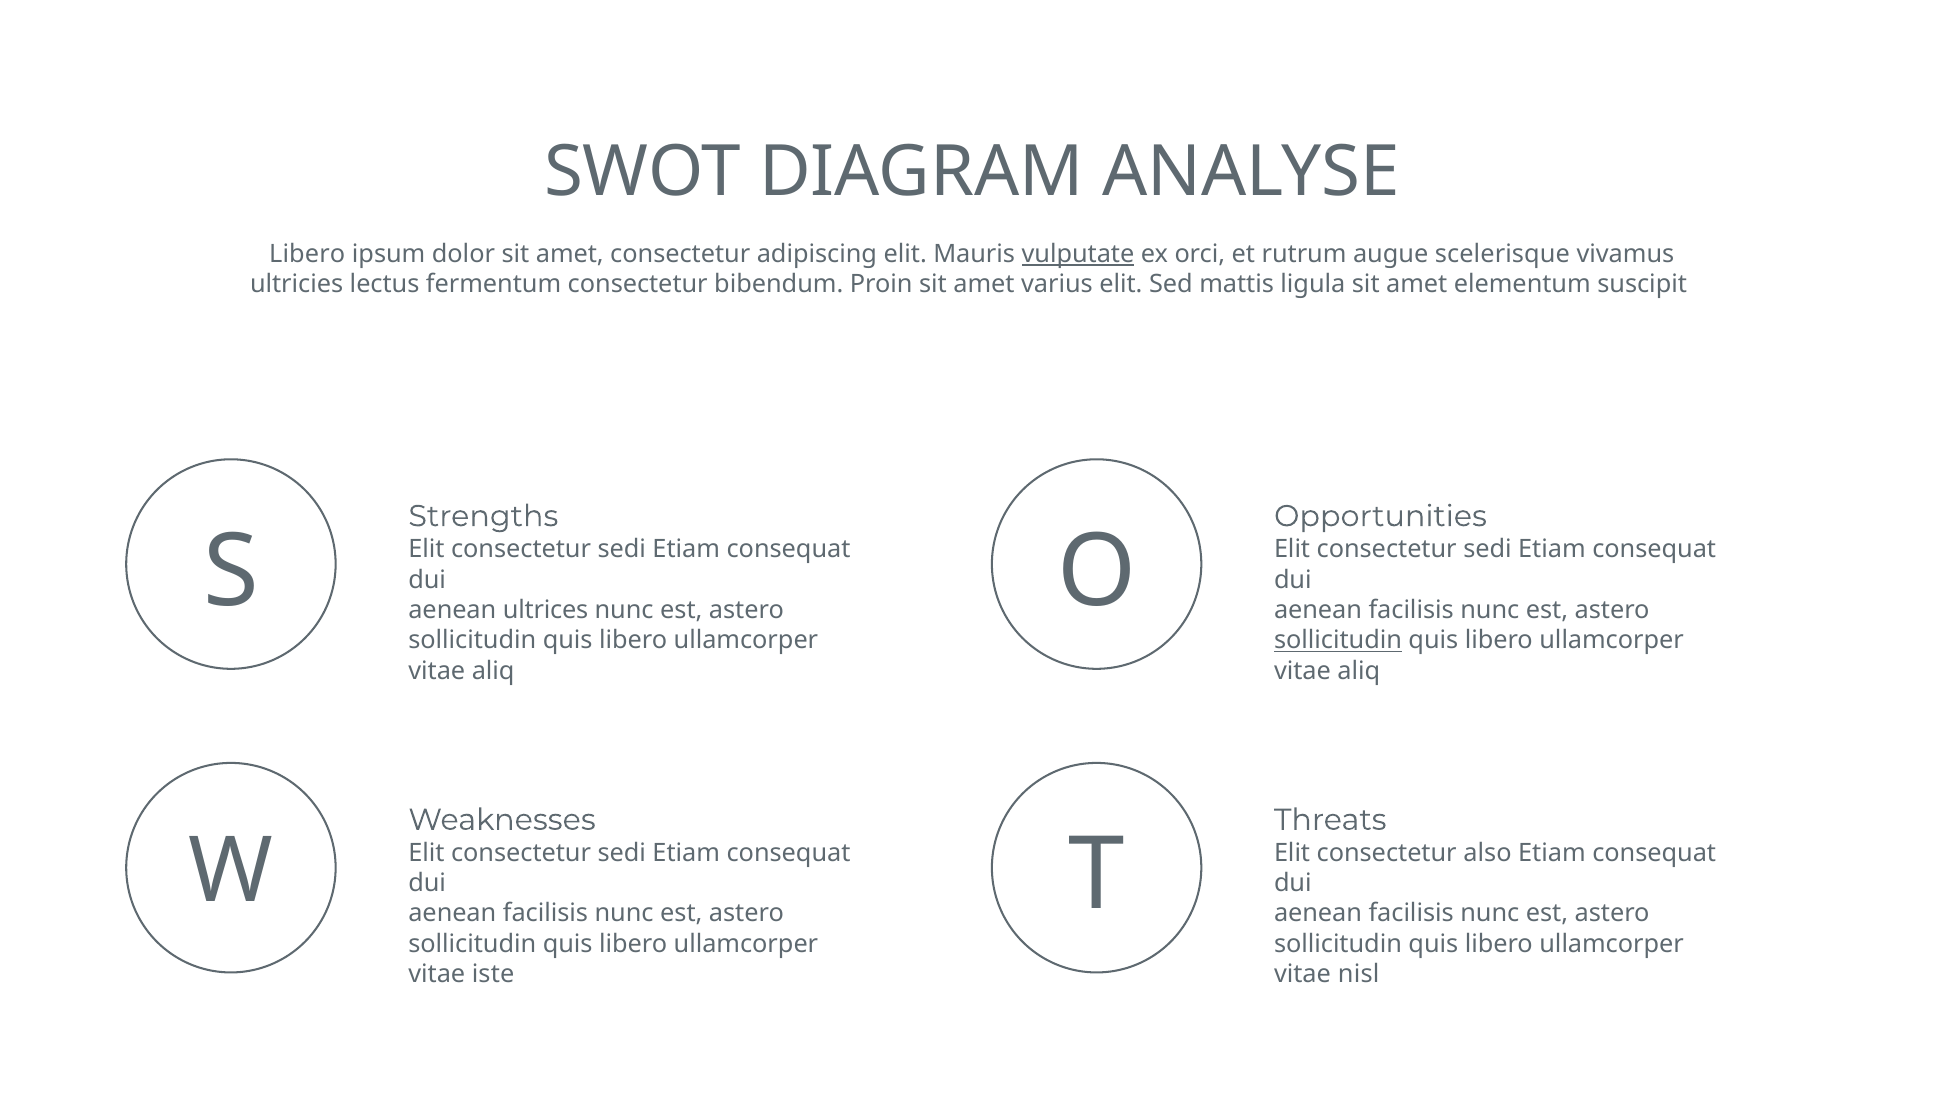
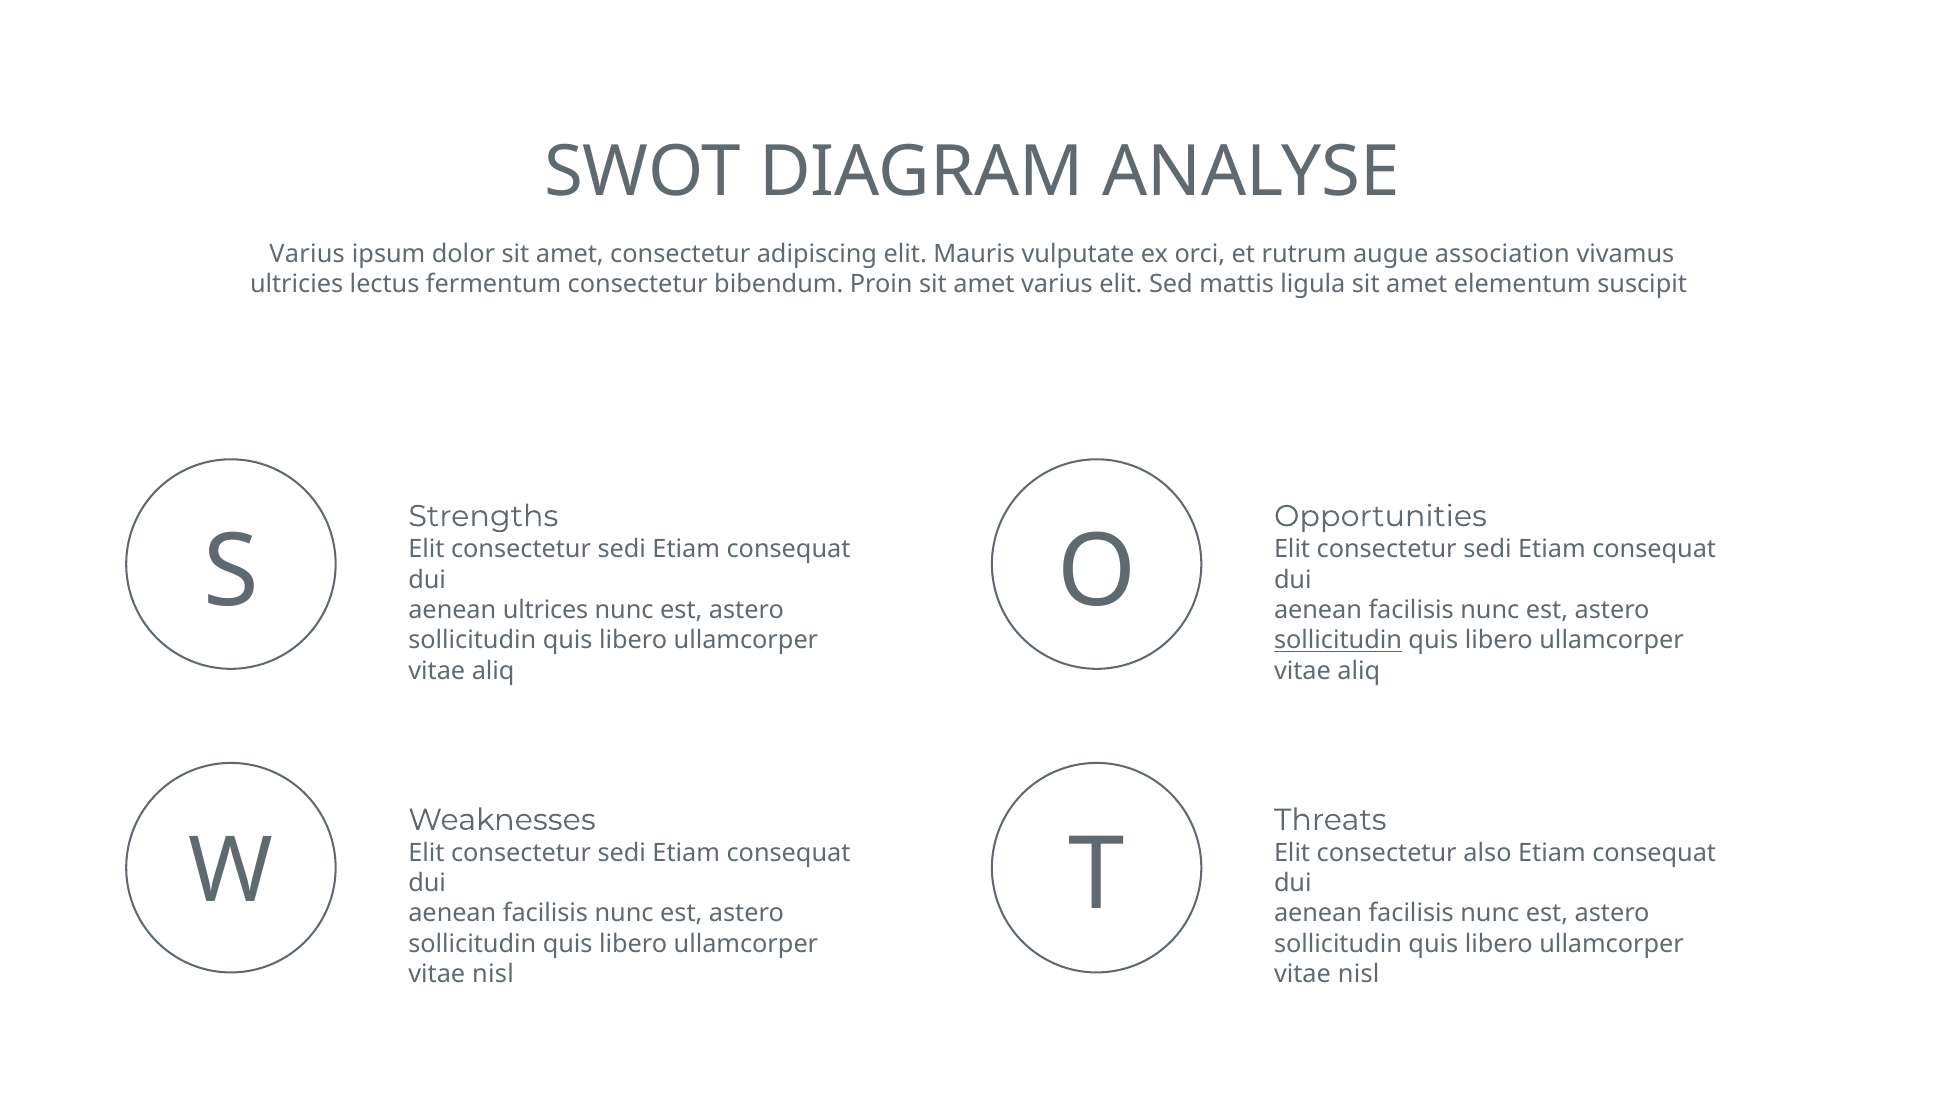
Libero: Libero -> Varius (307, 254)
vulputate underline: present -> none (1078, 254)
scelerisque: scelerisque -> association (1502, 254)
iste: iste -> nisl (493, 974)
